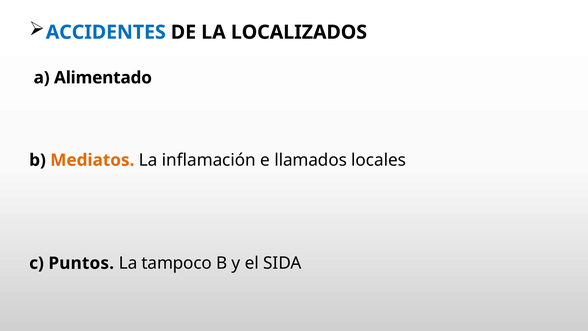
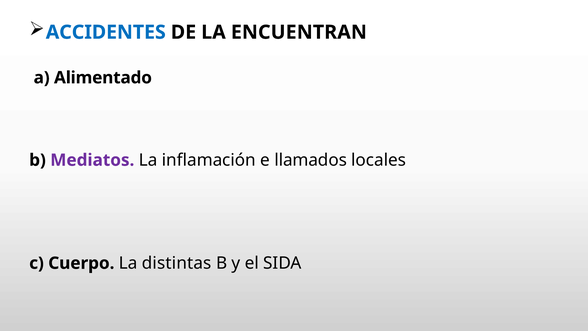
LOCALIZADOS: LOCALIZADOS -> ENCUENTRAN (299, 32)
Mediatos colour: orange -> purple (92, 160)
Puntos: Puntos -> Cuerpo (81, 263)
tampoco: tampoco -> distintas (177, 263)
